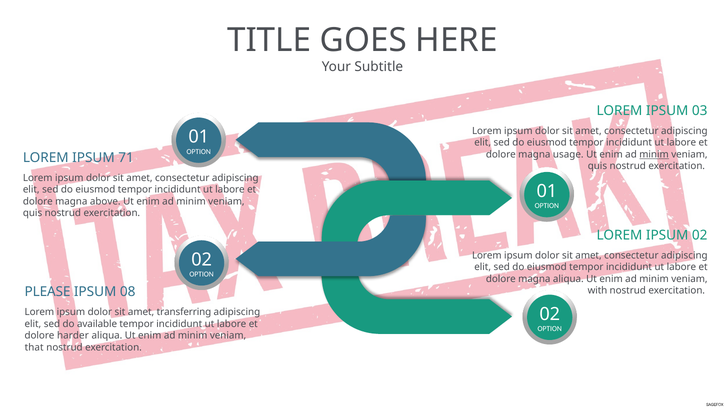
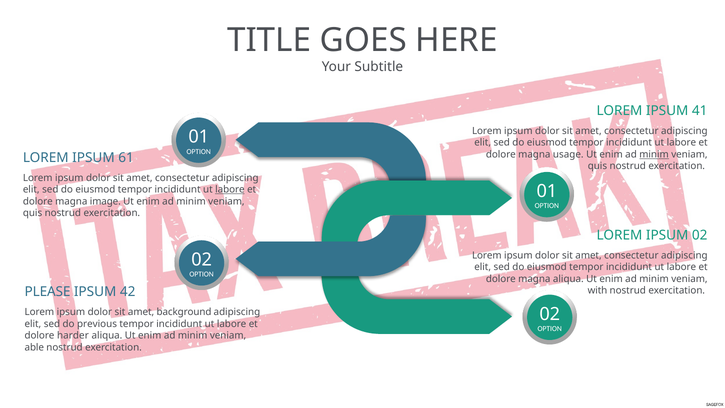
03: 03 -> 41 (700, 111)
71: 71 -> 61 (126, 158)
labore underline: none -> present (230, 190)
above: above -> image (105, 201)
08: 08 -> 42 (128, 292)
transferring: transferring -> background (184, 312)
available: available -> previous (97, 324)
that: that -> able (34, 347)
